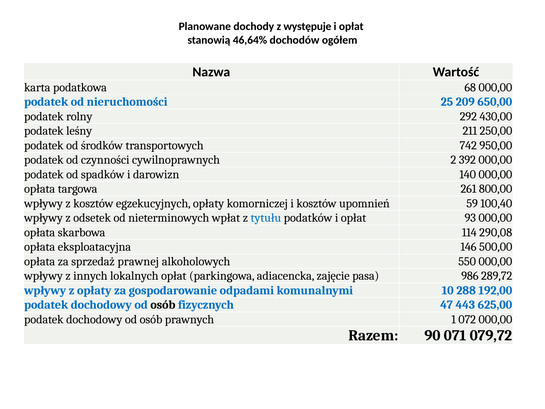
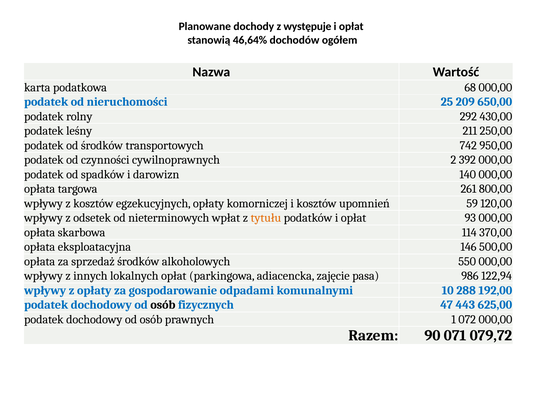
100,40: 100,40 -> 120,00 (496, 203)
tytułu colour: blue -> orange (266, 218)
290,08: 290,08 -> 370,00 (496, 232)
sprzedaż prawnej: prawnej -> środków (138, 261)
289,72: 289,72 -> 122,94 (497, 276)
